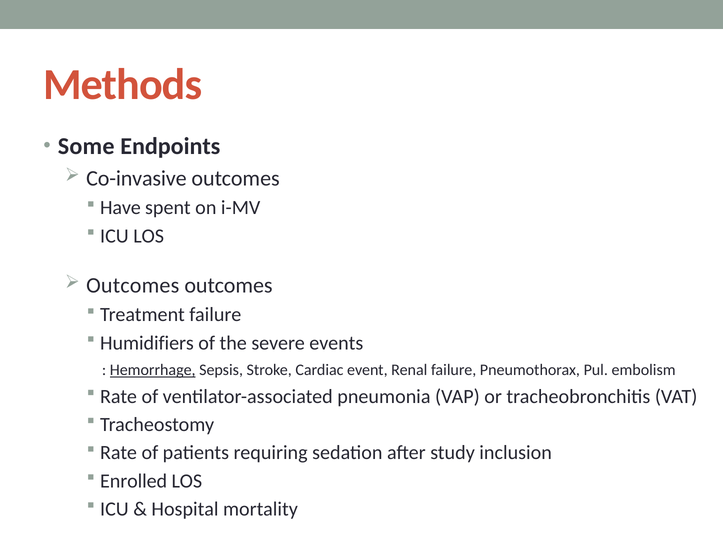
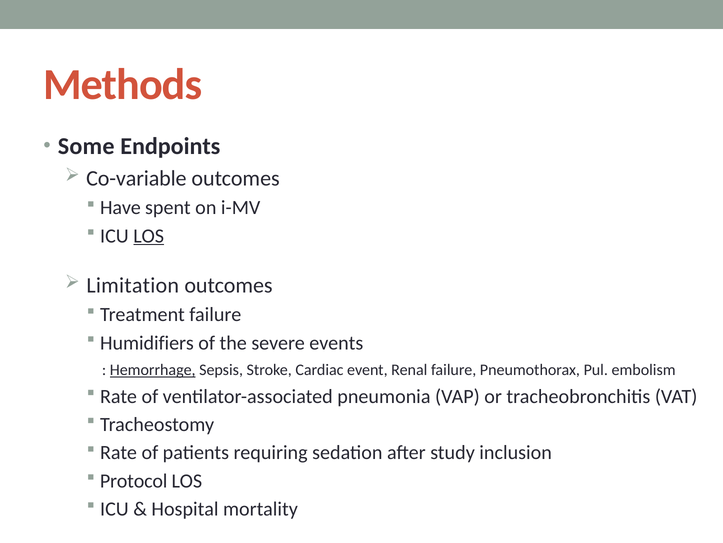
Co-invasive: Co-invasive -> Co-variable (136, 178)
LOS underline: none -> present (149, 236)
Outcomes: Outcomes -> Limitation (133, 285)
Enrolled: Enrolled -> Protocol (134, 480)
